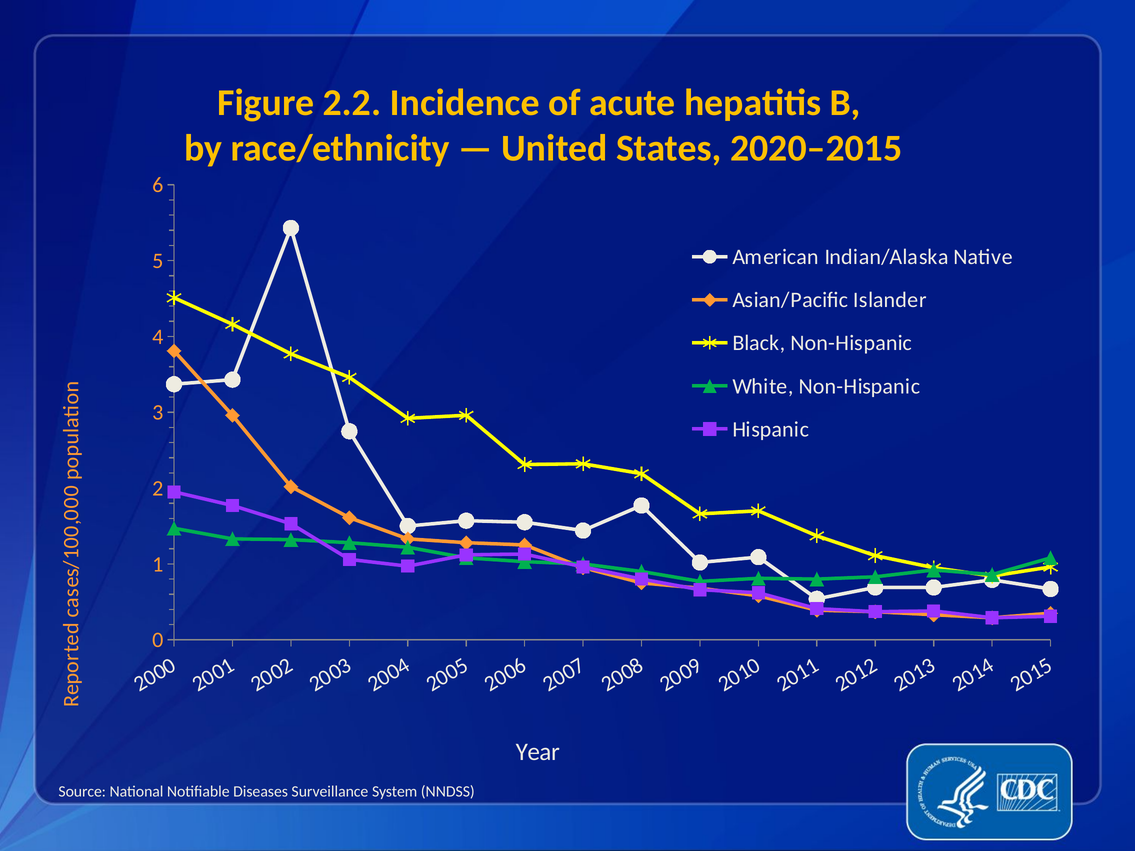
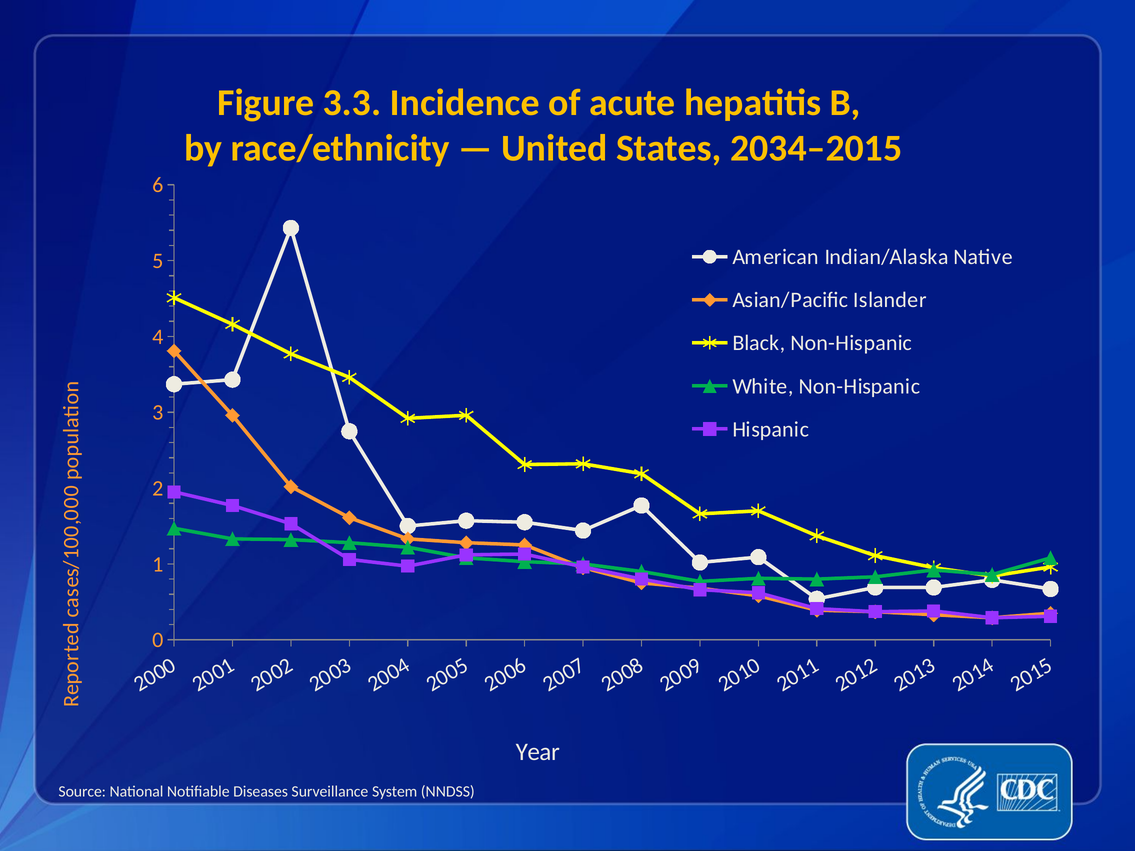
2.2: 2.2 -> 3.3 (352, 103)
2020–2015: 2020–2015 -> 2034–2015 (816, 148)
